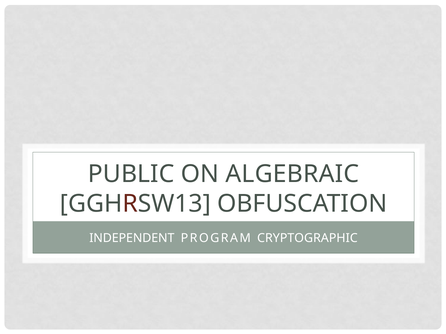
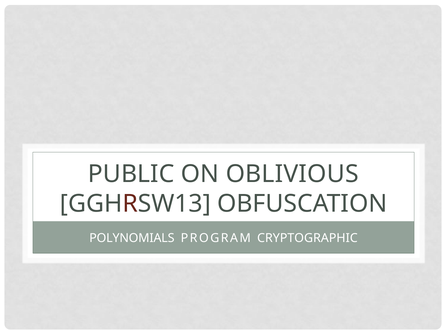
ALGEBRAIC: ALGEBRAIC -> OBLIVIOUS (292, 174)
INDEPENDENT: INDEPENDENT -> POLYNOMIALS (132, 238)
